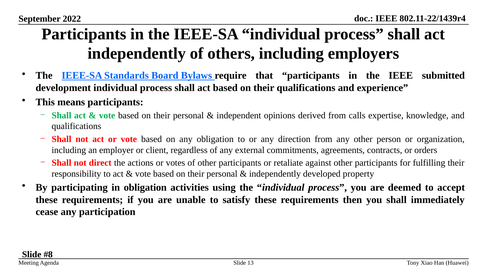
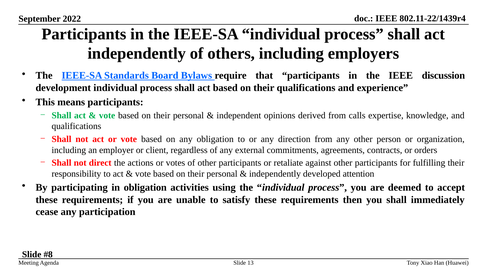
submitted: submitted -> discussion (443, 76)
property: property -> attention (359, 174)
